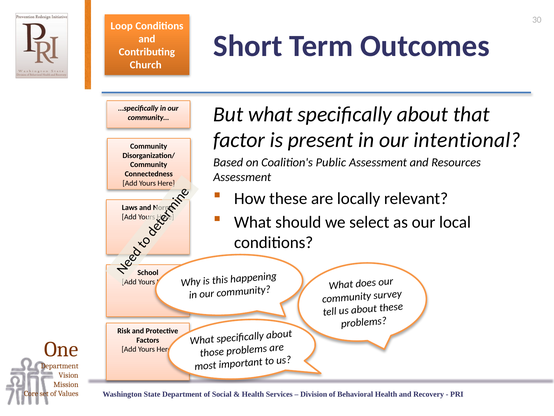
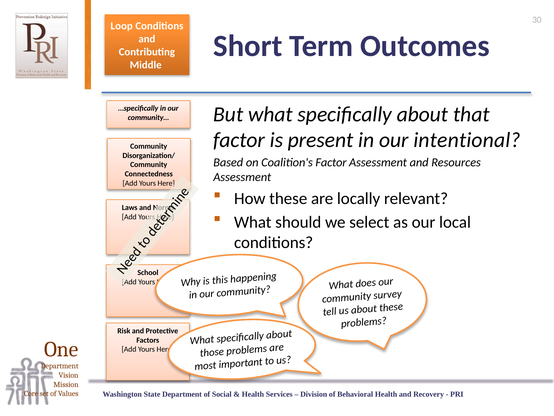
Church: Church -> Middle (146, 65)
Coalition's Public: Public -> Factor (331, 162)
